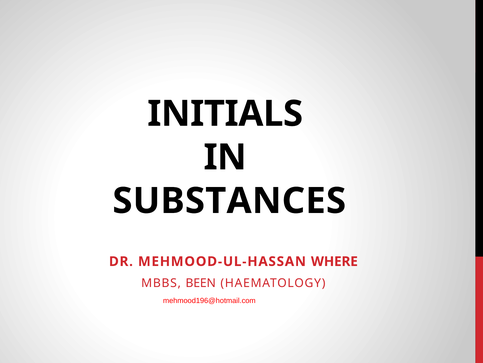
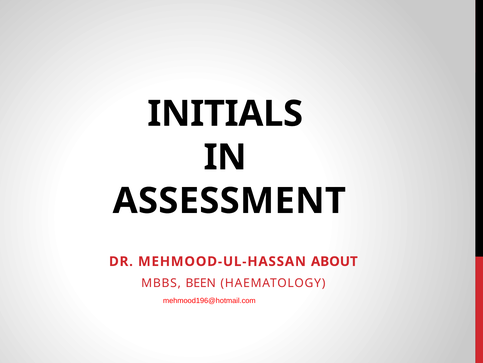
SUBSTANCES: SUBSTANCES -> ASSESSMENT (229, 201)
WHERE: WHERE -> ABOUT (334, 261)
